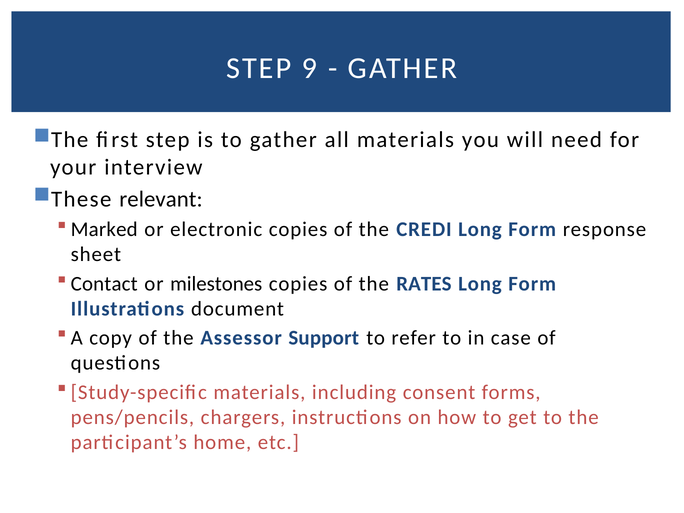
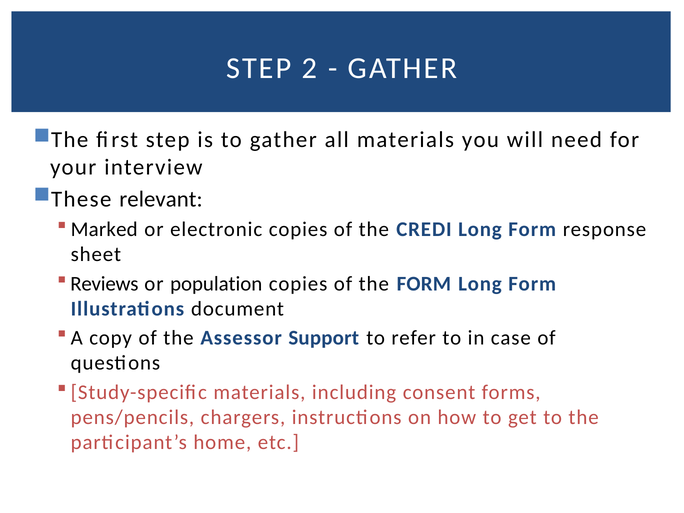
9: 9 -> 2 (310, 68)
Contact: Contact -> Reviews (104, 284)
milestones: milestones -> population (216, 284)
the RATES: RATES -> FORM (424, 284)
